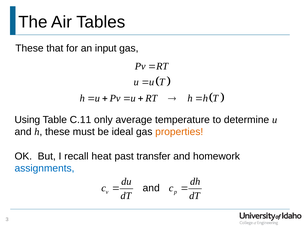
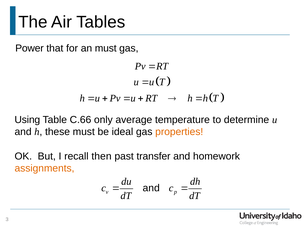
These: These -> Power (29, 48)
an input: input -> must (106, 48)
C.11: C.11 -> C.66 (80, 120)
heat: heat -> then (101, 157)
assignments colour: blue -> orange (45, 169)
